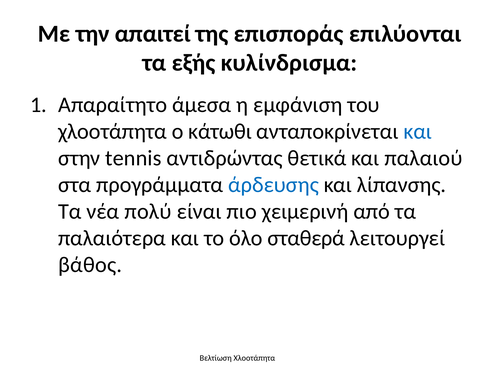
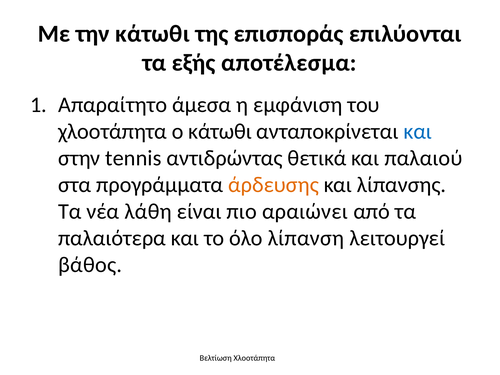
την απαιτεί: απαιτεί -> κάτωθι (152, 34)
κυλίνδρισμα: κυλίνδρισμα -> αποτέλεσμα (289, 63)
άρδευσης colour: blue -> orange (274, 185)
πολύ: πολύ -> λάθη (148, 212)
χειμερινή: χειμερινή -> αραιώνει (305, 212)
σταθερά: σταθερά -> λίπανση (306, 238)
